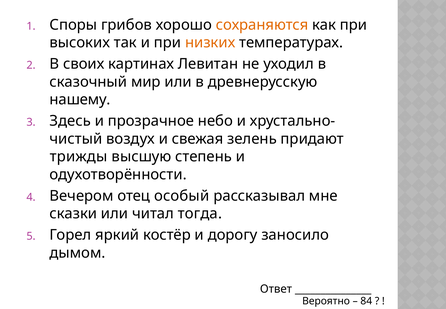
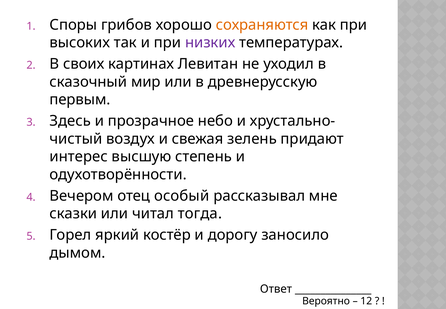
низких colour: orange -> purple (210, 43)
нашему: нашему -> первым (80, 100)
трижды: трижды -> интерес (79, 157)
84: 84 -> 12 (366, 301)
